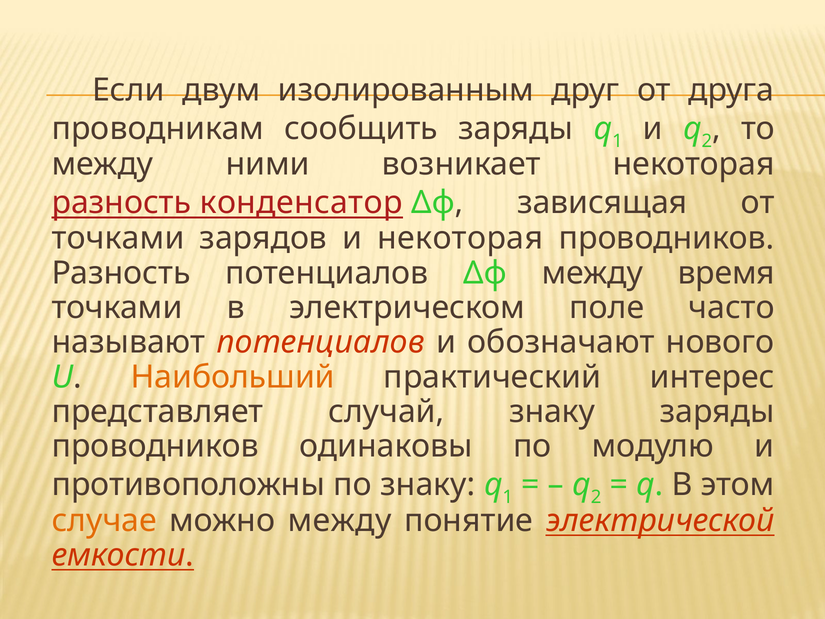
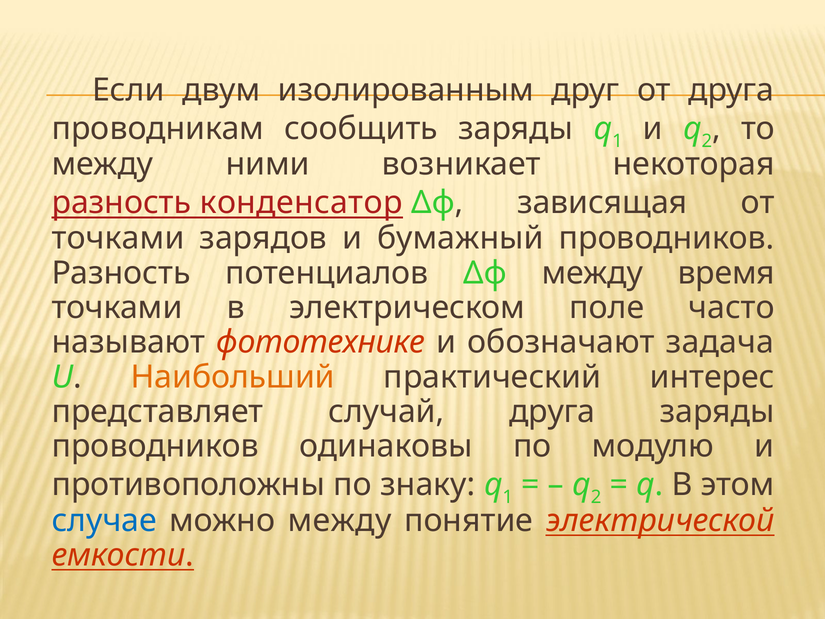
и некоторая: некоторая -> бумажный (460, 238)
называют потенциалов: потенциалов -> фототехнике (321, 342)
нового: нового -> задача (720, 342)
случай знаку: знаку -> друга (552, 411)
случае colour: orange -> blue (104, 520)
